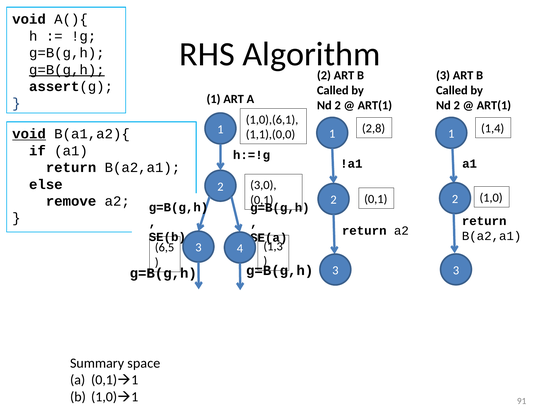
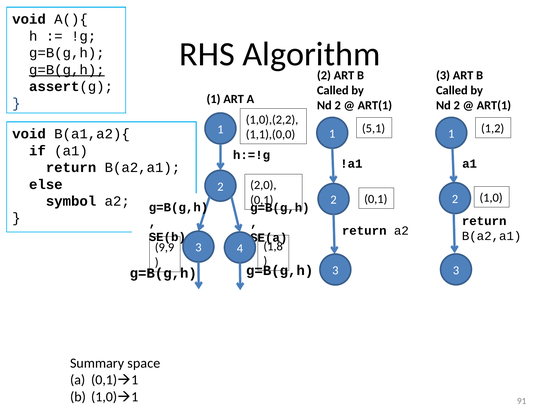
1,0),(6,1: 1,0),(6,1 -> 1,0),(2,2 (272, 120)
2,8: 2,8 -> 5,1 (374, 128)
1,4: 1,4 -> 1,2 (493, 128)
void underline: present -> none (29, 134)
3,0: 3,0 -> 2,0 (263, 185)
remove: remove -> symbol (71, 201)
6,5: 6,5 -> 9,9 (165, 248)
1,3: 1,3 -> 1,8 (273, 246)
